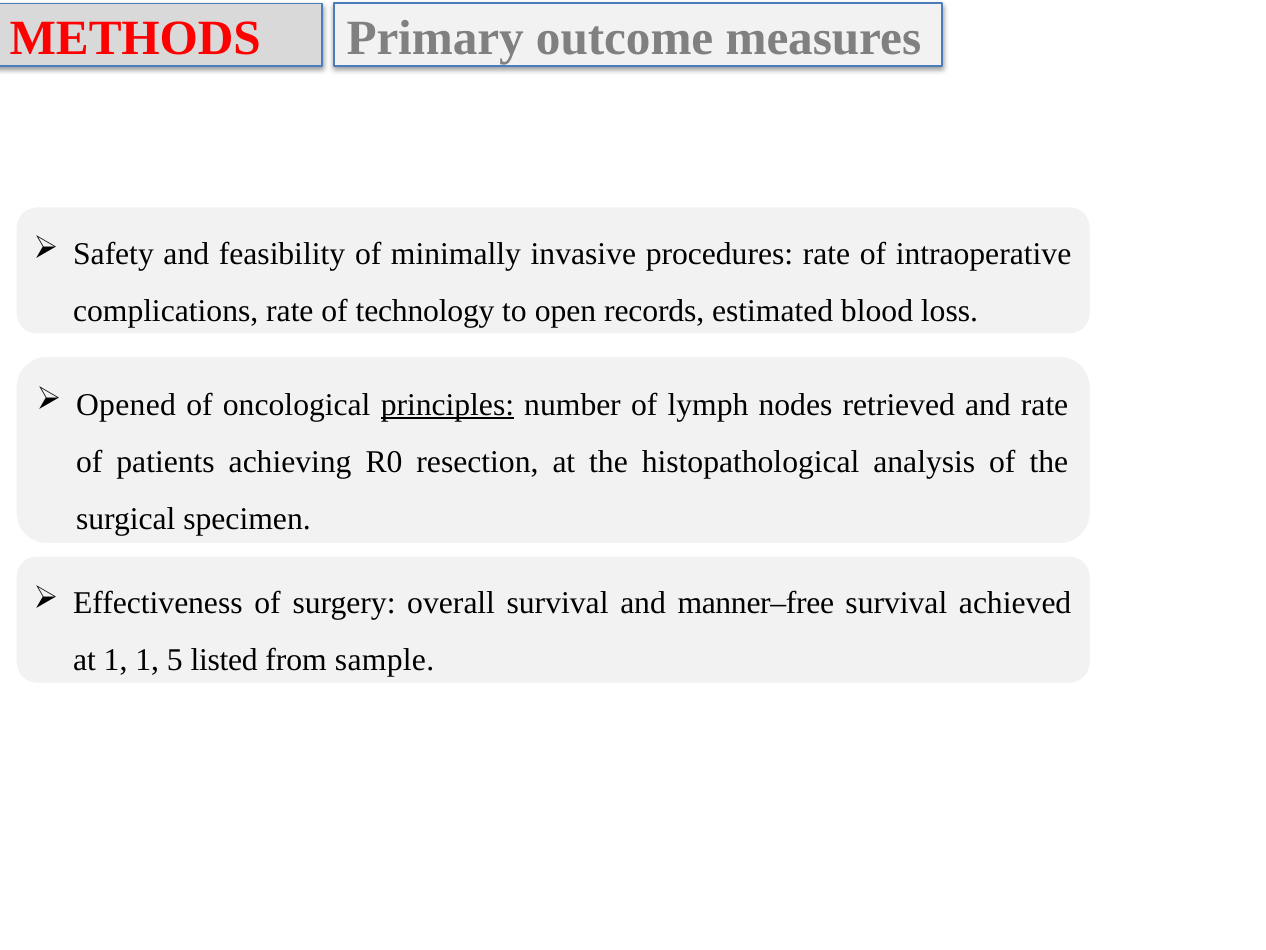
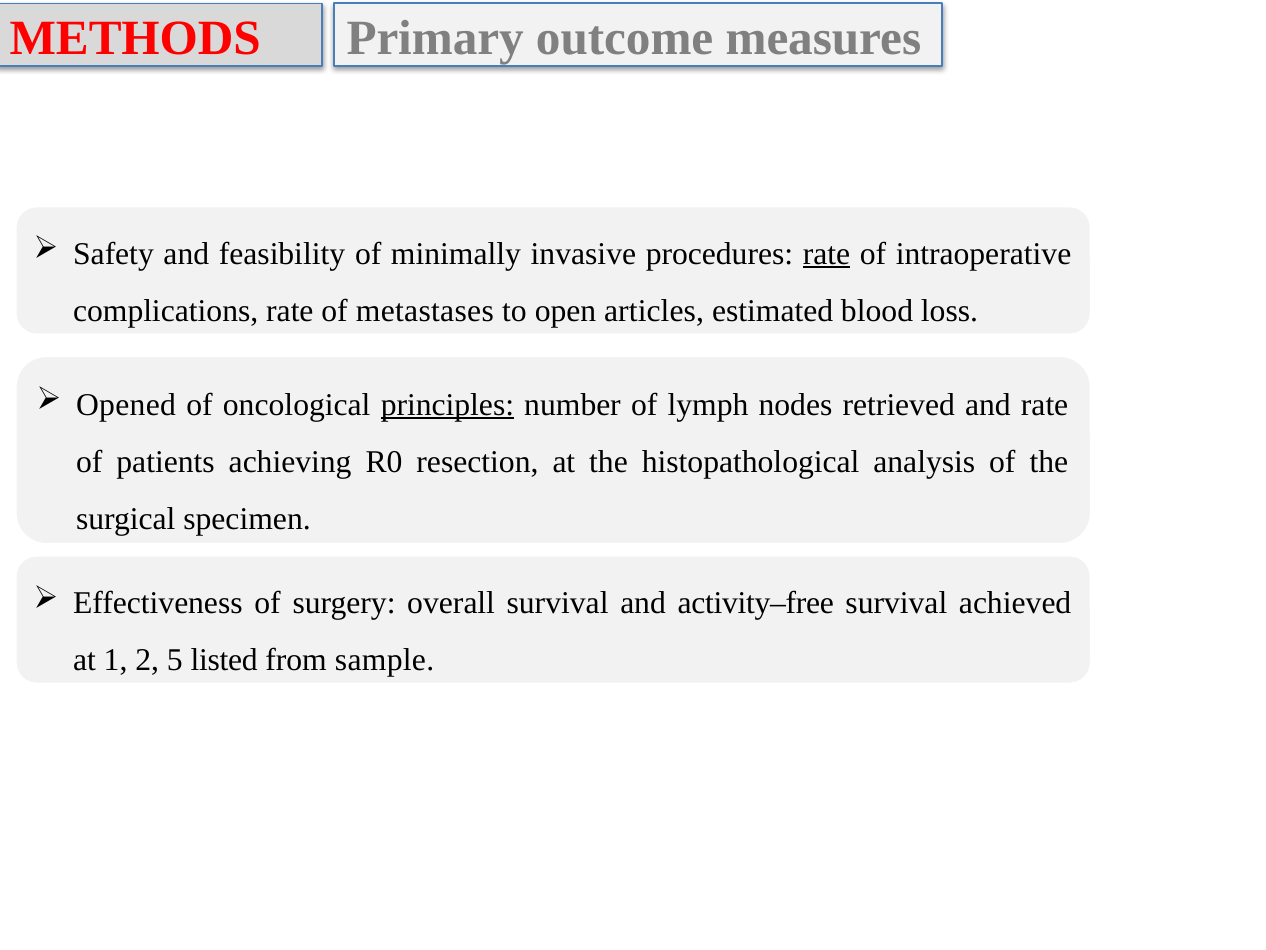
rate underline: none -> present (827, 253)
technology: technology -> metastases (425, 310)
records: records -> articles (654, 310)
manner–free: manner–free -> activity–free (756, 602)
1 1: 1 -> 2 (147, 659)
